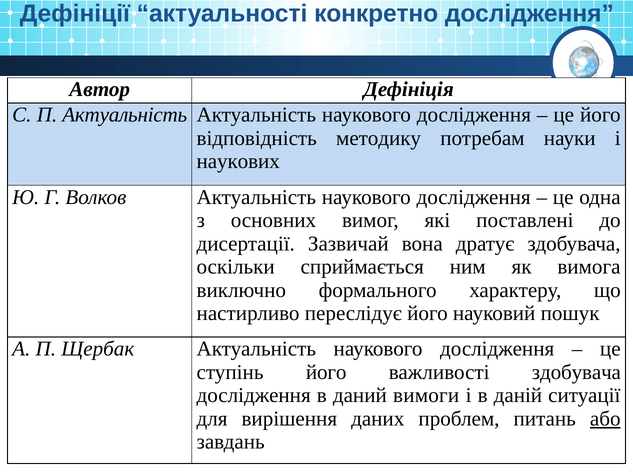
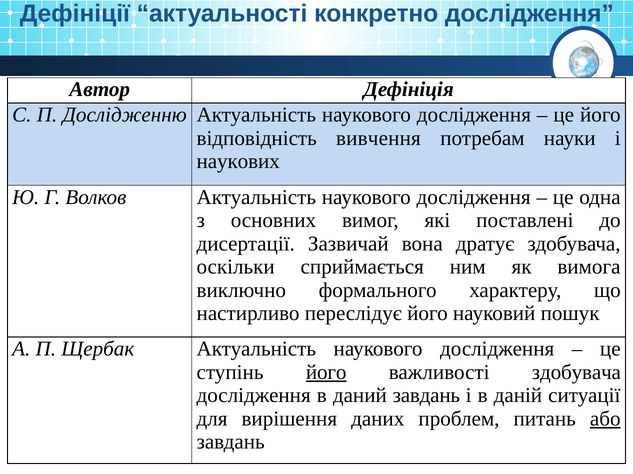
П Актуальність: Актуальність -> Дослідженню (125, 115)
методику: методику -> вивчення (378, 138)
його underline: none -> present (326, 373)
даний вимоги: вимоги -> завдань (426, 396)
